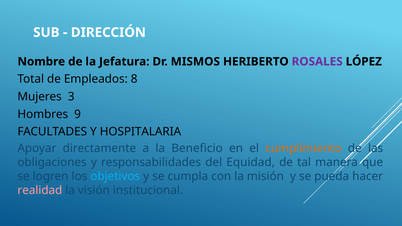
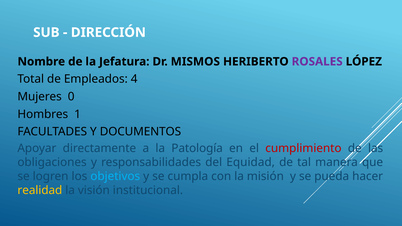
8: 8 -> 4 (134, 79)
3: 3 -> 0 (71, 97)
9: 9 -> 1 (78, 114)
HOSPITALARIA: HOSPITALARIA -> DOCUMENTOS (140, 132)
Beneficio: Beneficio -> Patología (197, 148)
cumplimiento colour: orange -> red (303, 148)
realidad colour: pink -> yellow (40, 190)
